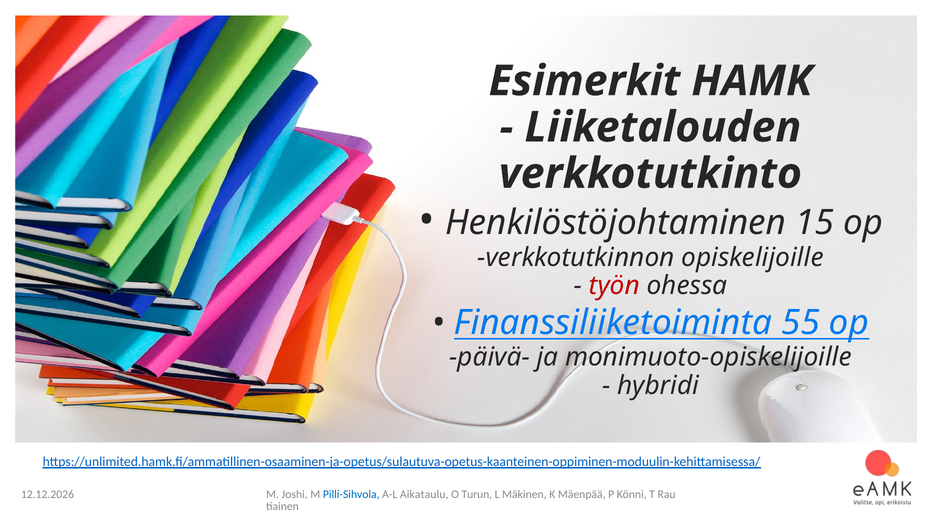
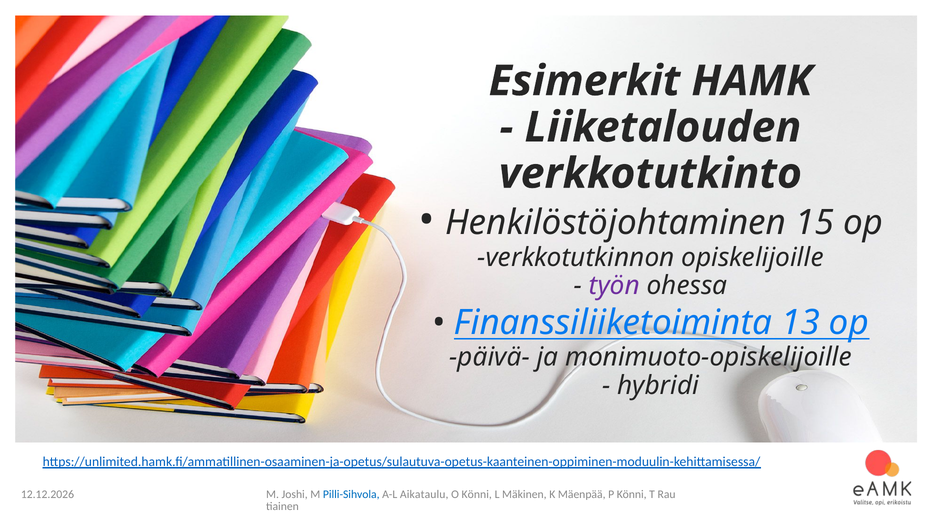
työn colour: red -> purple (614, 286)
55: 55 -> 13 (801, 323)
O Turun: Turun -> Könni (477, 495)
